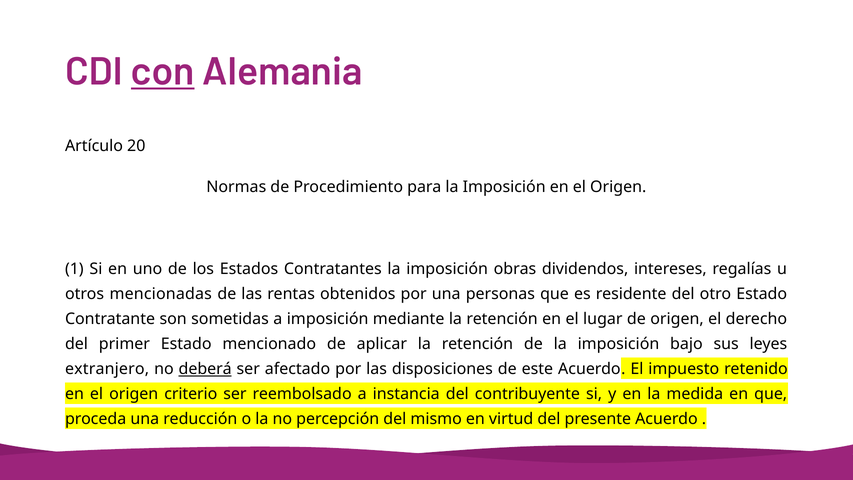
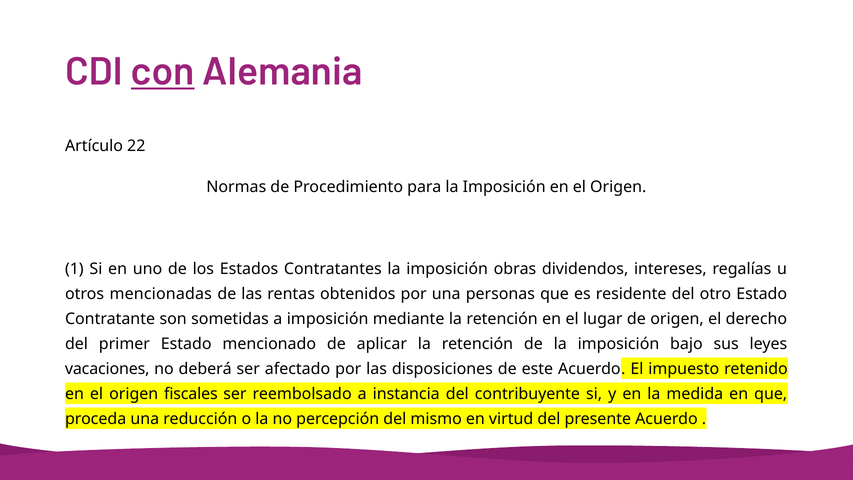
20: 20 -> 22 (136, 146)
extranjero: extranjero -> vacaciones (107, 369)
deberá underline: present -> none (205, 369)
criterio: criterio -> fiscales (191, 394)
